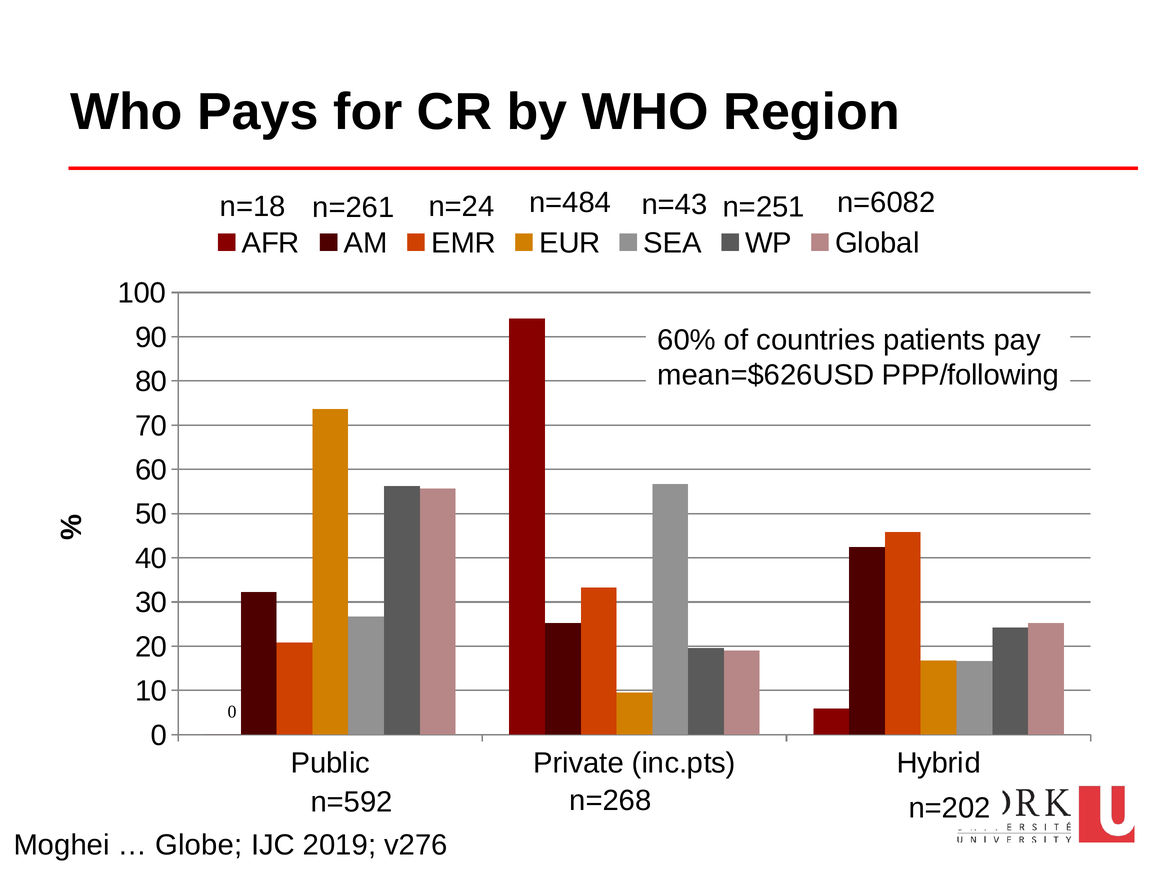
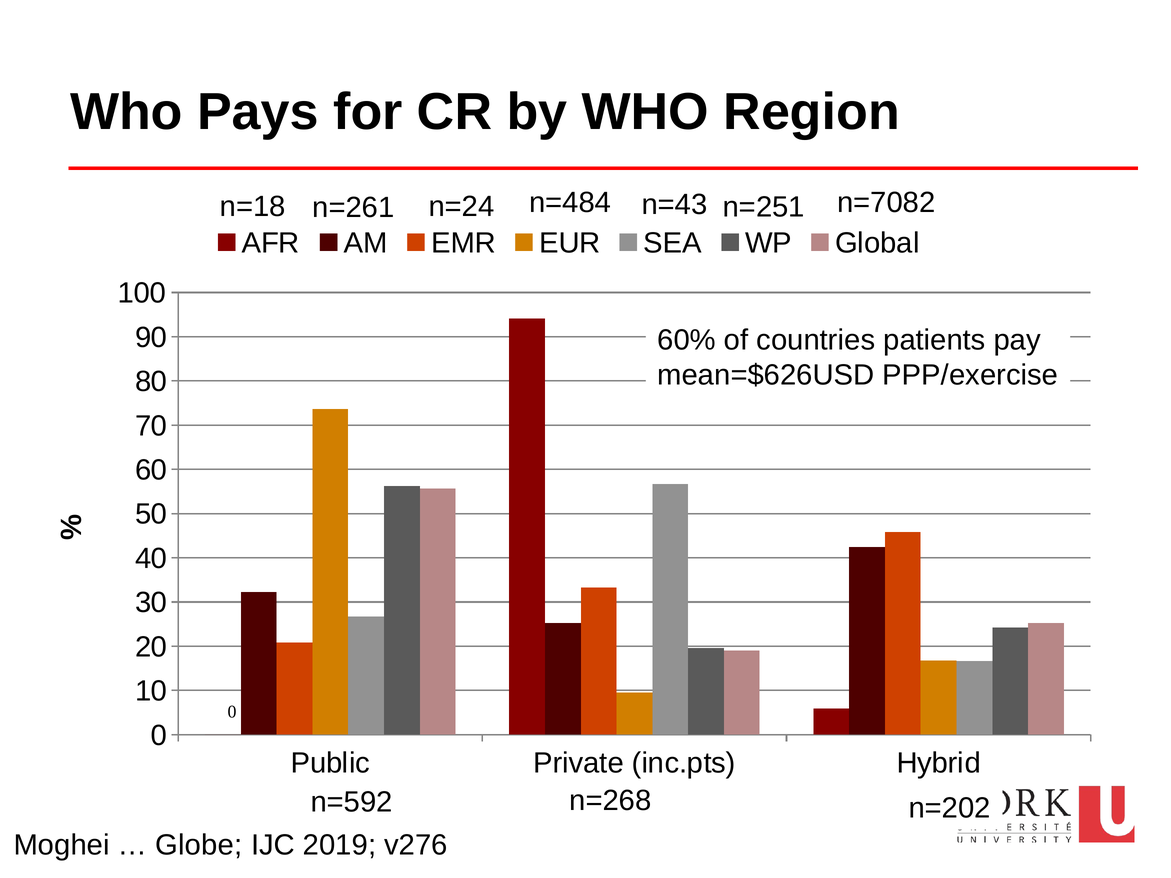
n=6082: n=6082 -> n=7082 (886, 202)
PPP/following: PPP/following -> PPP/exercise (970, 375)
